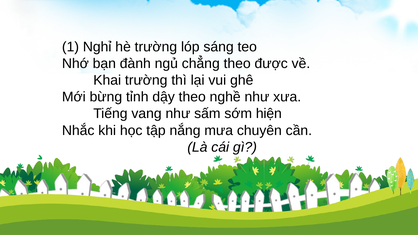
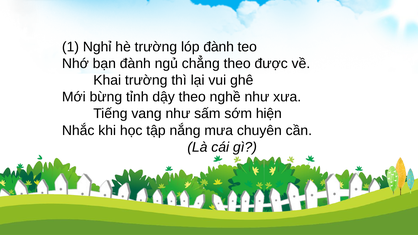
lóp sáng: sáng -> đành (219, 47)
